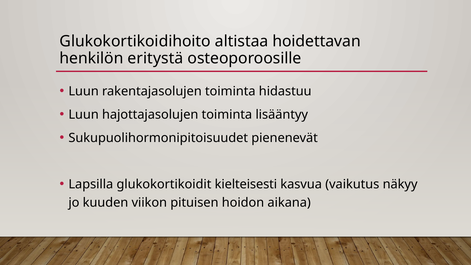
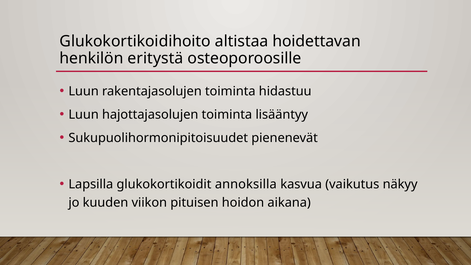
kielteisesti: kielteisesti -> annoksilla (246, 184)
